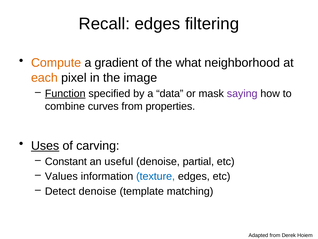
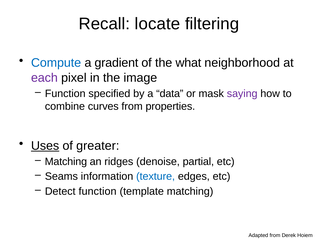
Recall edges: edges -> locate (157, 24)
Compute colour: orange -> blue (56, 63)
each colour: orange -> purple (44, 78)
Function underline: present -> none (65, 93)
carving: carving -> greater (98, 145)
Constant: Constant -> Matching (66, 161)
useful: useful -> ridges (119, 161)
Values: Values -> Seams (61, 176)
Detect denoise: denoise -> function (98, 191)
